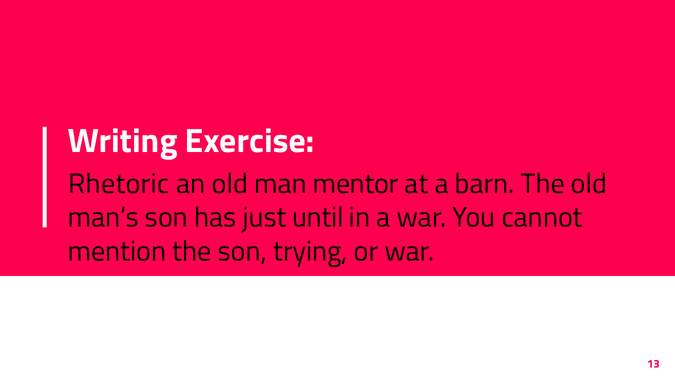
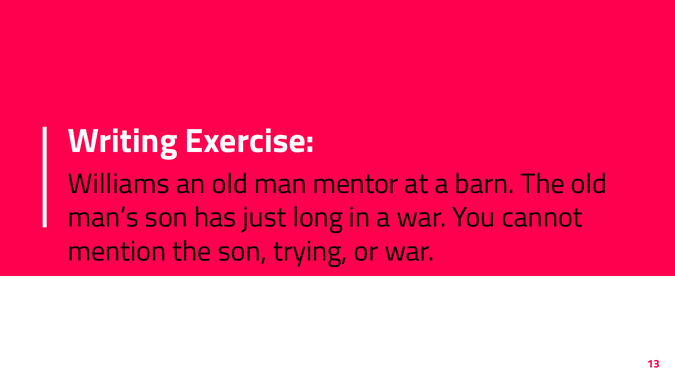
Rhetoric: Rhetoric -> Williams (119, 184)
until: until -> long (318, 218)
